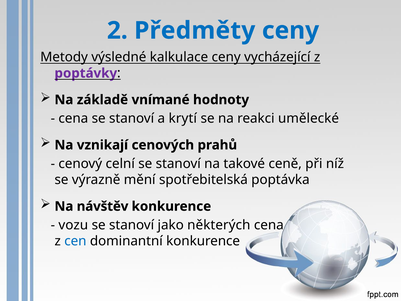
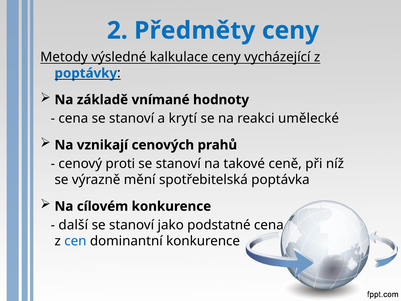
poptávky colour: purple -> blue (86, 73)
celní: celní -> proti (120, 164)
návštěv: návštěv -> cílovém (103, 206)
vozu: vozu -> další (73, 225)
některých: některých -> podstatné (219, 225)
